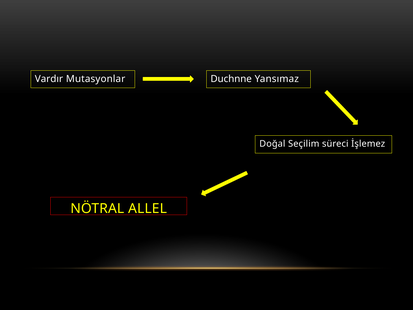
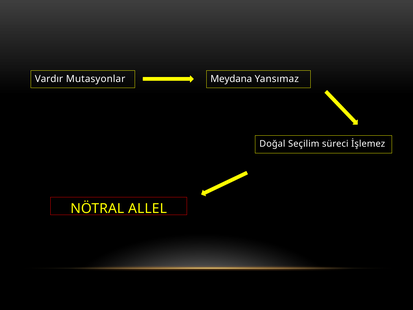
Duchnne: Duchnne -> Meydana (231, 79)
